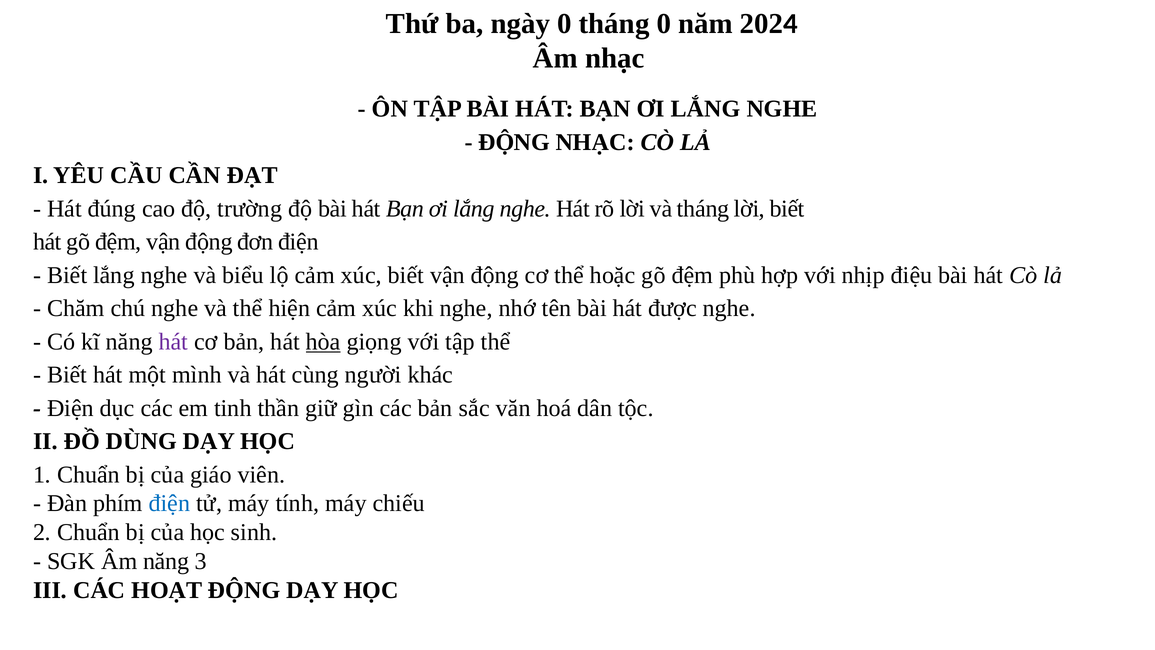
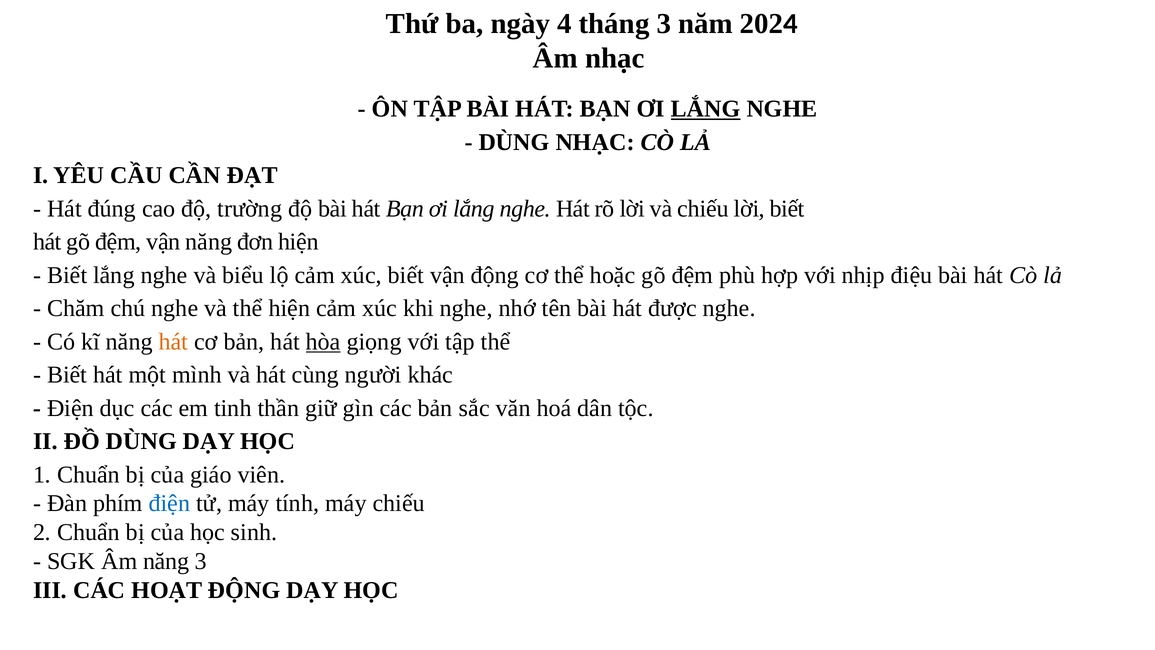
ngày 0: 0 -> 4 (564, 24)
tháng 0: 0 -> 3 (664, 24)
LẮNG underline: none -> present (706, 109)
ĐỘNG: ĐỘNG -> DÙNG (514, 142)
và tháng: tháng -> chiếu (703, 209)
đệm vận động: động -> năng (209, 242)
đơn điện: điện -> hiện (299, 242)
hát colour: purple -> orange (173, 341)
